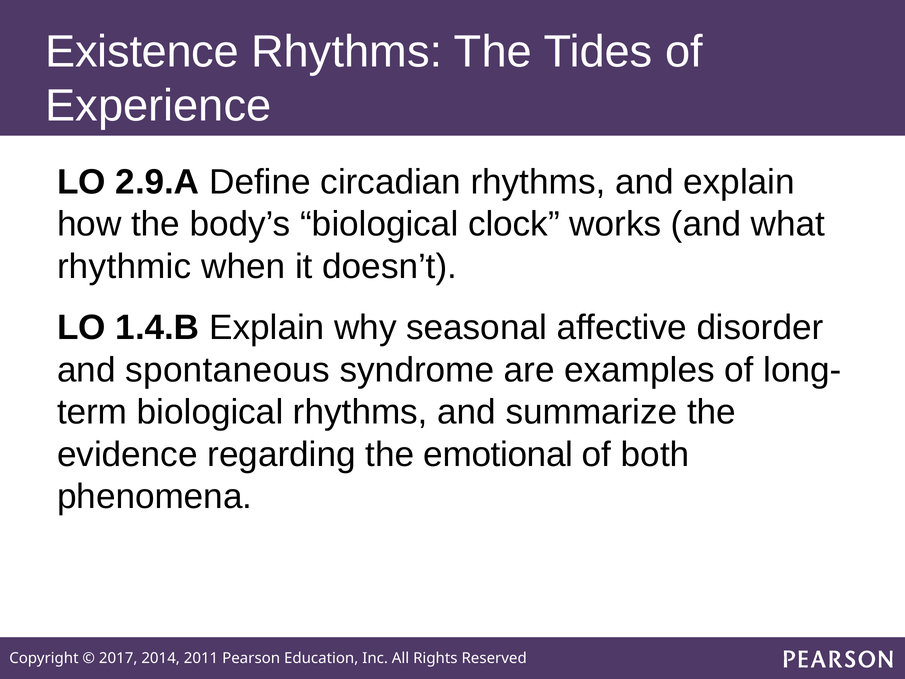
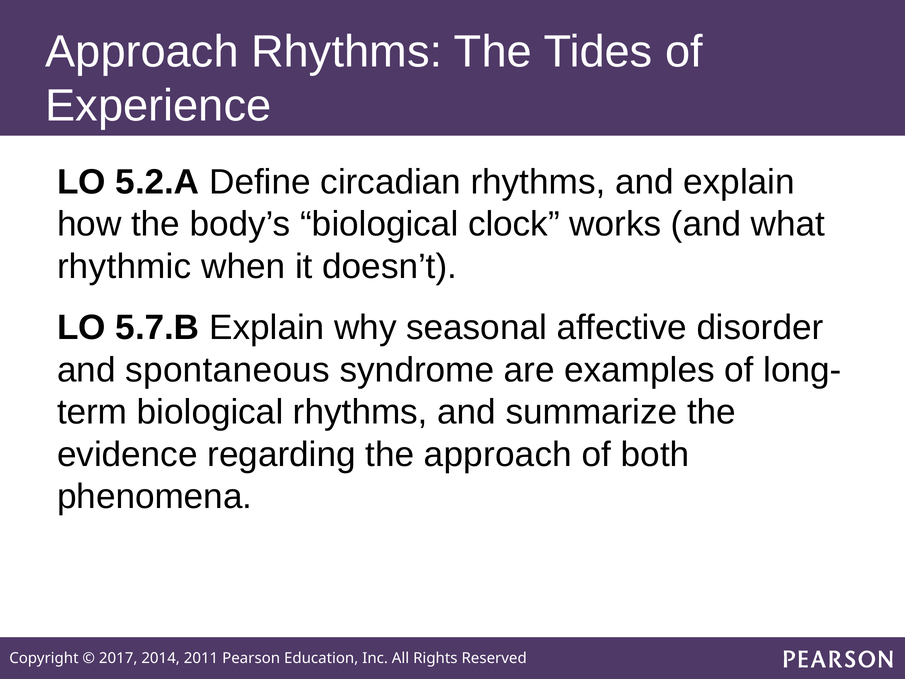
Existence: Existence -> Approach (142, 52)
2.9.A: 2.9.A -> 5.2.A (157, 182)
1.4.B: 1.4.B -> 5.7.B (157, 328)
the emotional: emotional -> approach (498, 454)
